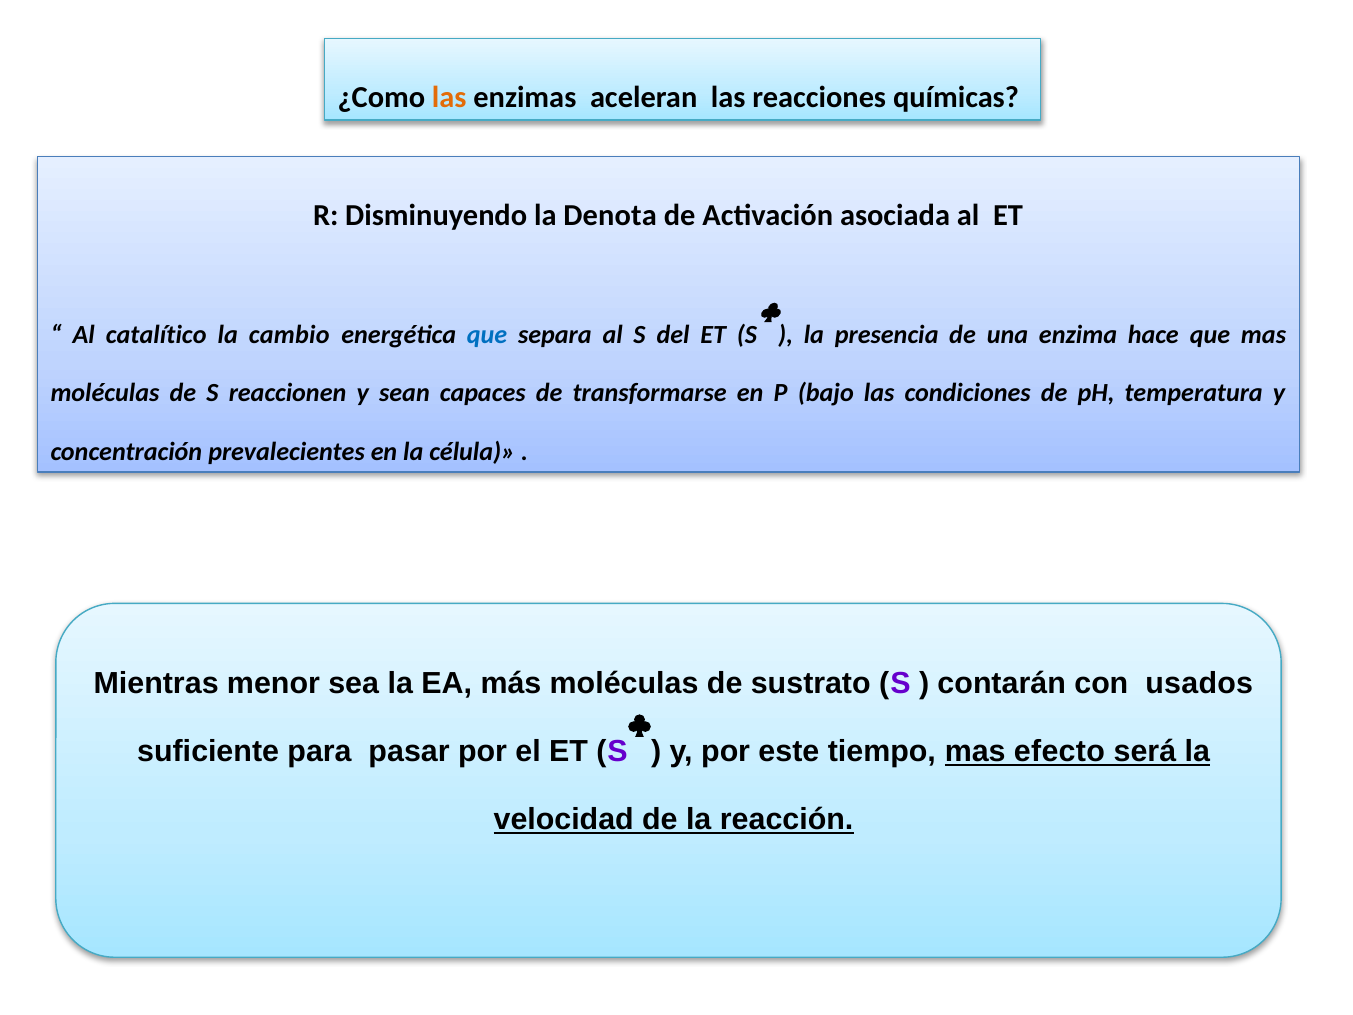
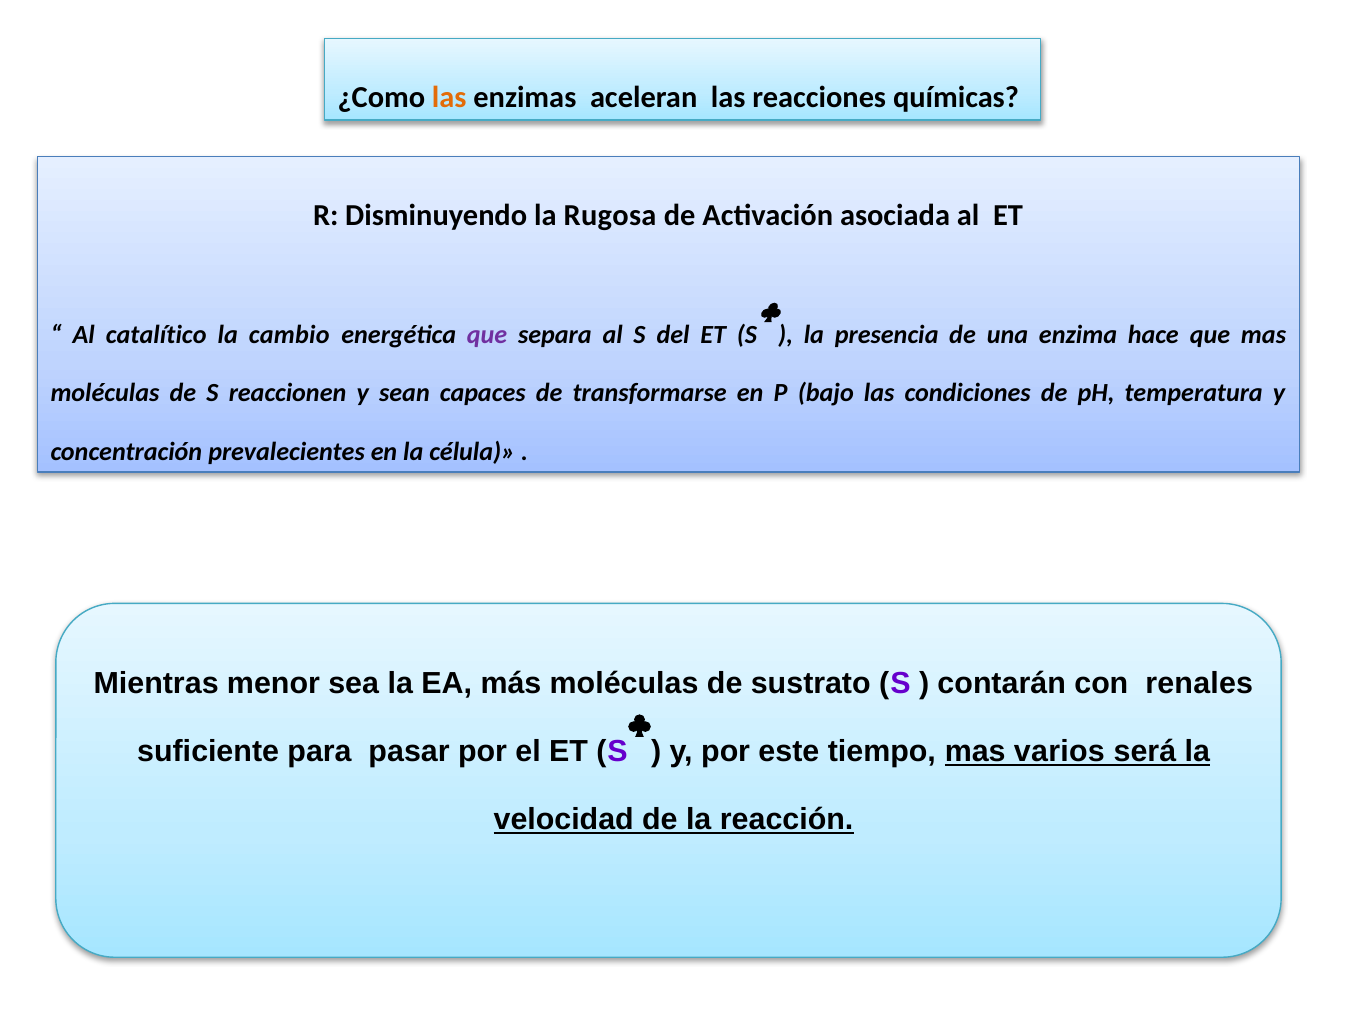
Denota: Denota -> Rugosa (610, 215)
que colour: blue -> purple (487, 335)
usados: usados -> renales (1199, 683)
efecto: efecto -> varios (1059, 751)
